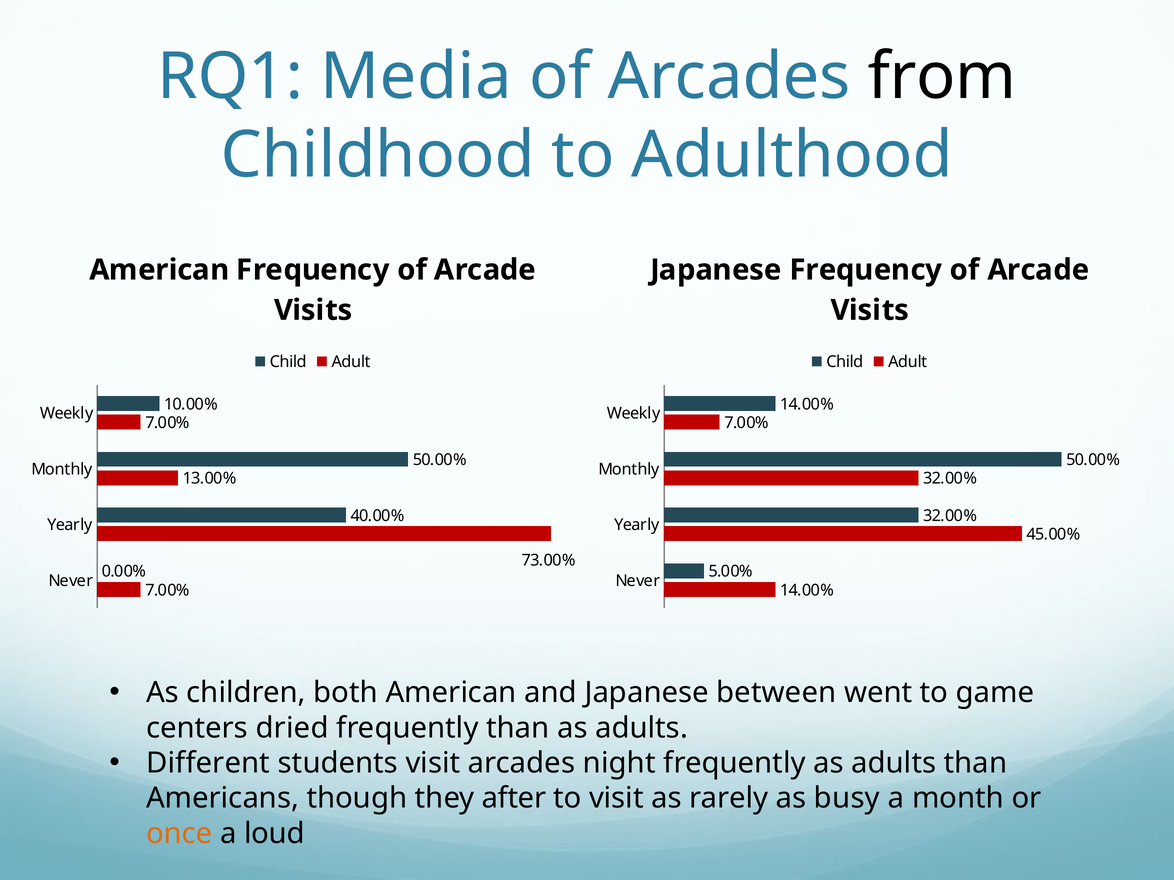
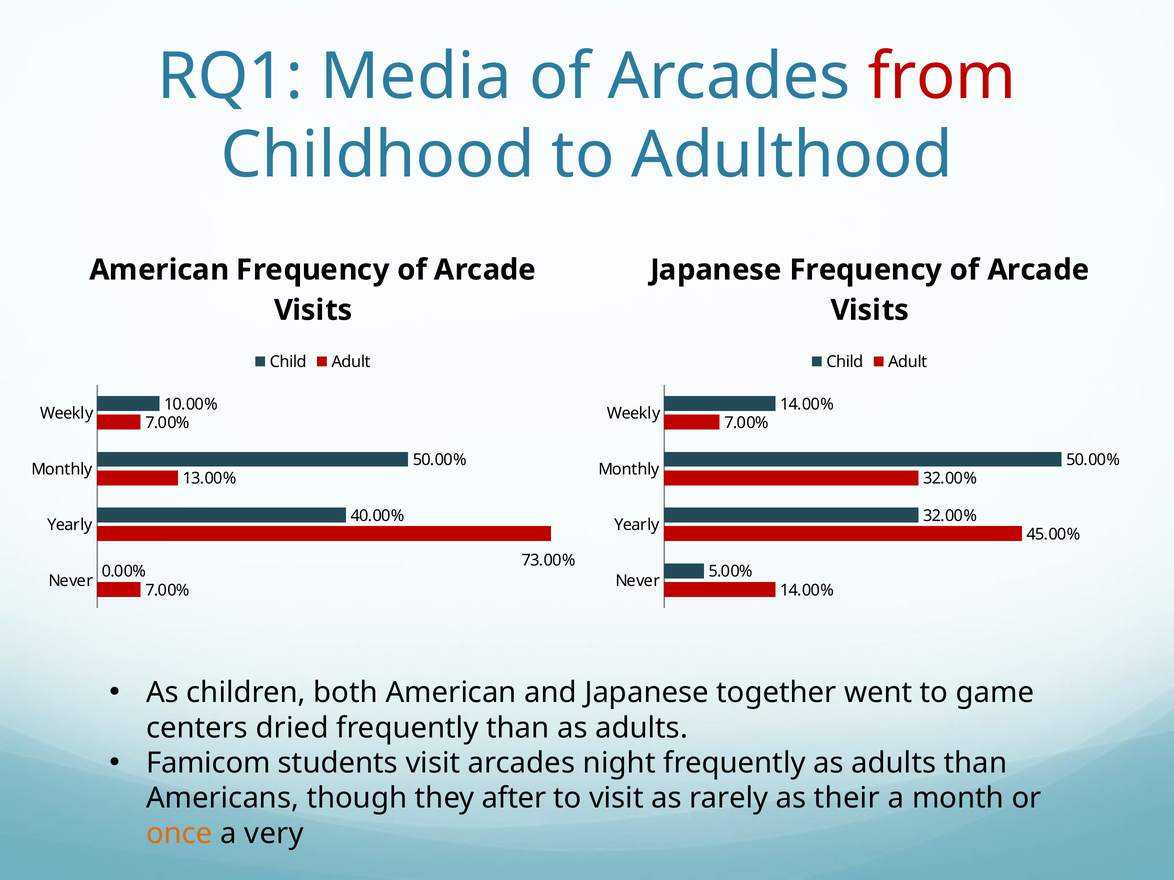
from colour: black -> red (942, 77)
between: between -> together (776, 693)
Different: Different -> Famicom (208, 764)
busy: busy -> their (847, 799)
loud: loud -> very (274, 834)
